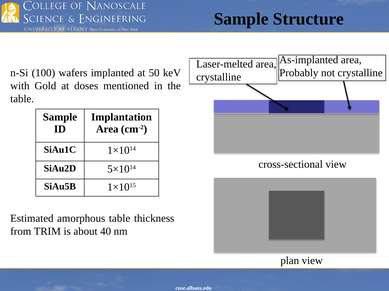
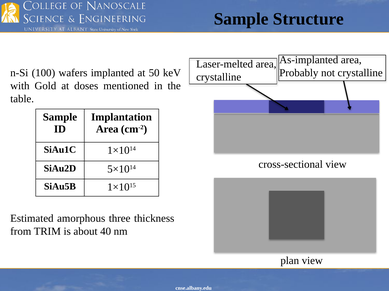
amorphous table: table -> three (120, 219)
